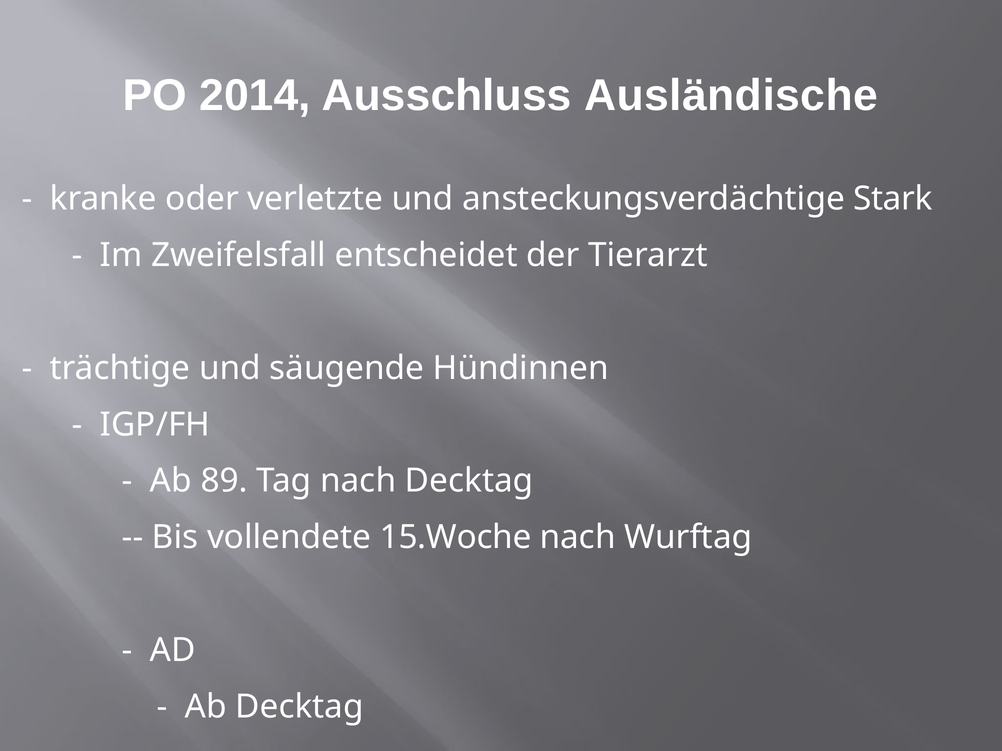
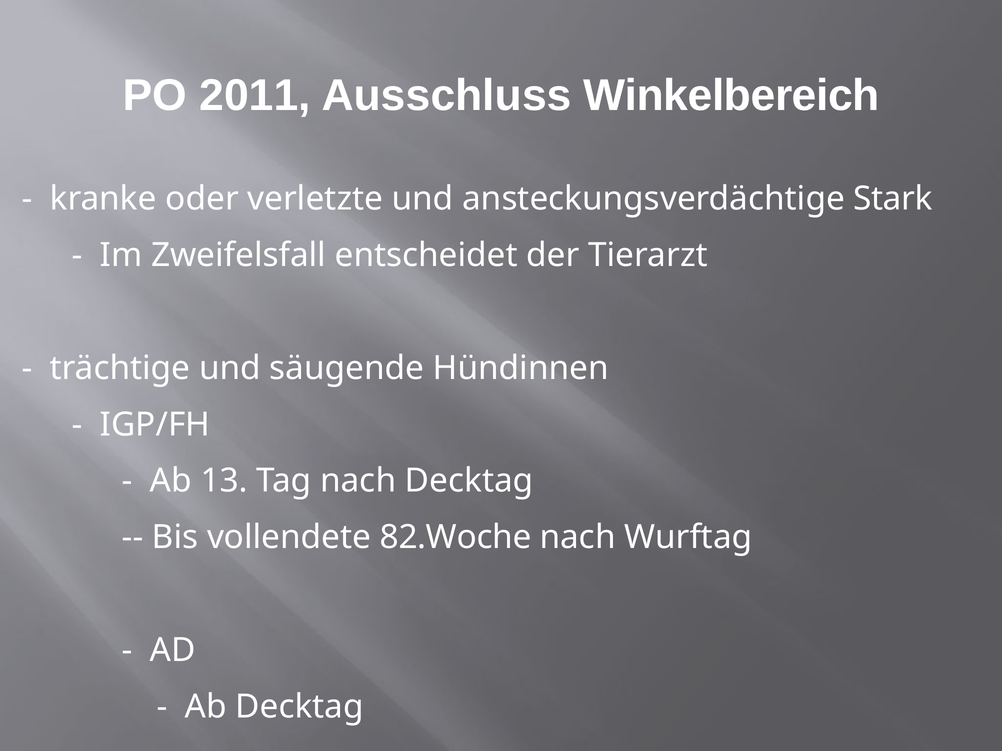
2014: 2014 -> 2011 (255, 96)
Ausländische: Ausländische -> Winkelbereich (731, 96)
89: 89 -> 13 (224, 481)
15.Woche: 15.Woche -> 82.Woche (456, 538)
